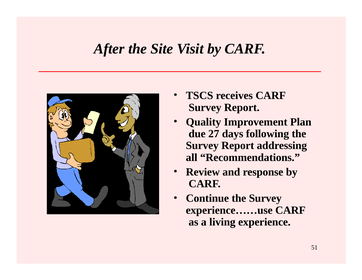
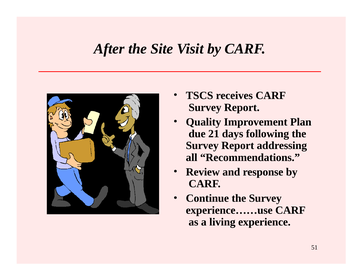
27: 27 -> 21 (214, 134)
